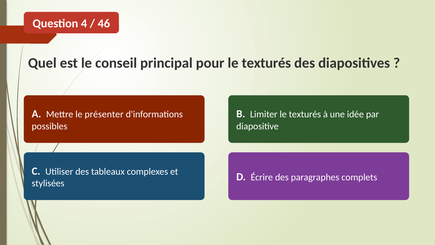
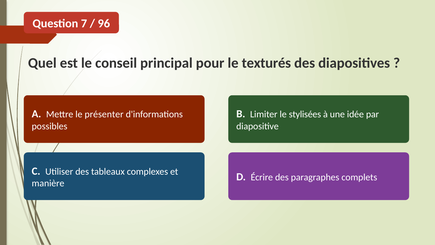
4: 4 -> 7 (84, 23)
46: 46 -> 96 (104, 23)
Limiter le texturés: texturés -> stylisées (305, 114)
stylisées: stylisées -> manière (48, 183)
